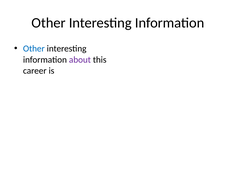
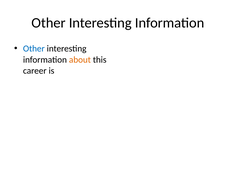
about colour: purple -> orange (80, 60)
